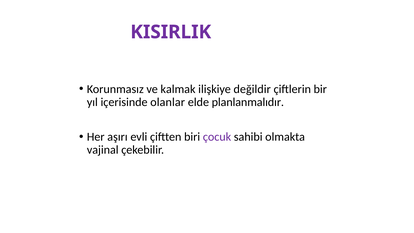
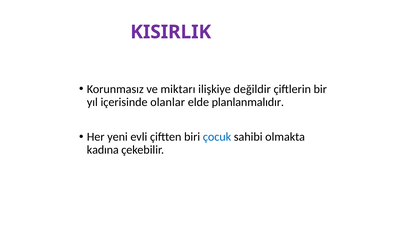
kalmak: kalmak -> miktarı (178, 89)
aşırı: aşırı -> yeni (118, 137)
çocuk colour: purple -> blue (217, 137)
vajinal: vajinal -> kadına (103, 150)
